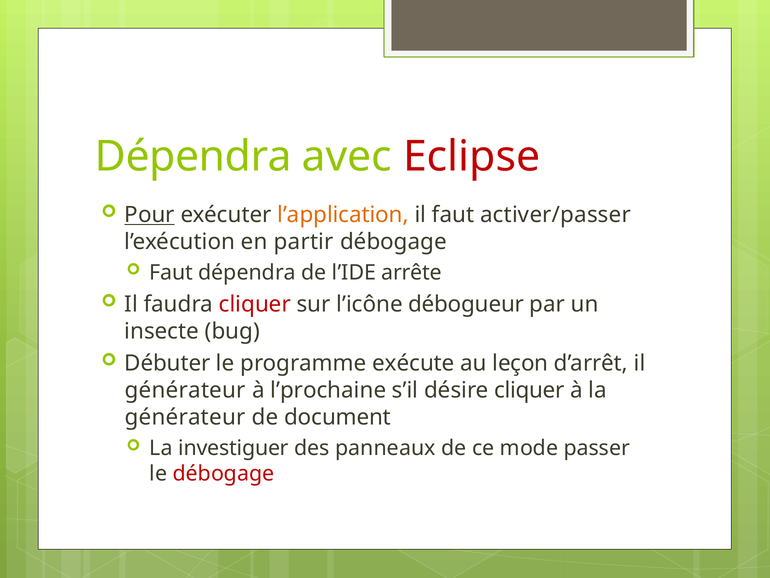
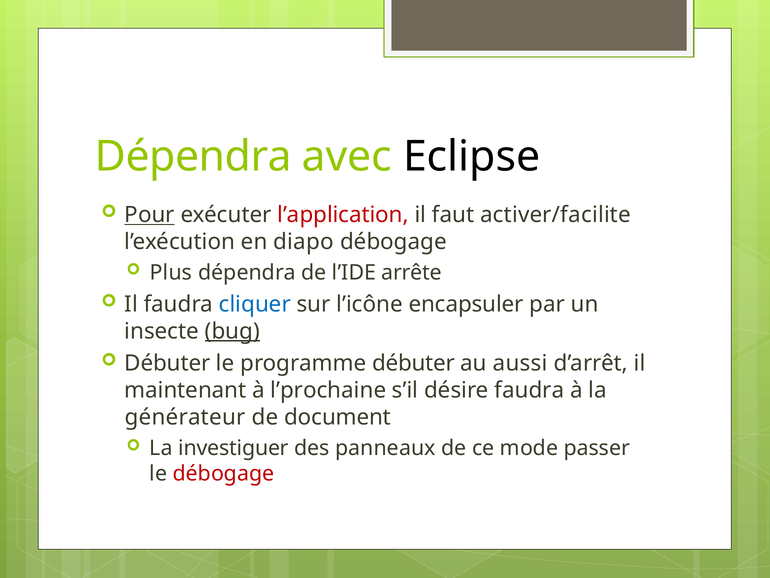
Eclipse colour: red -> black (472, 156)
l’application colour: orange -> red (343, 215)
activer/passer: activer/passer -> activer/facilite (555, 215)
partir: partir -> diapo (304, 242)
Faut: Faut -> Plus (171, 272)
cliquer colour: red -> blue (255, 304)
débogueur: débogueur -> encapsuler (466, 304)
bug underline: none -> present (232, 331)
programme exécute: exécute -> débuter (413, 363)
leçon: leçon -> aussi (520, 363)
générateur: générateur -> maintenant (185, 390)
désire cliquer: cliquer -> faudra (529, 390)
